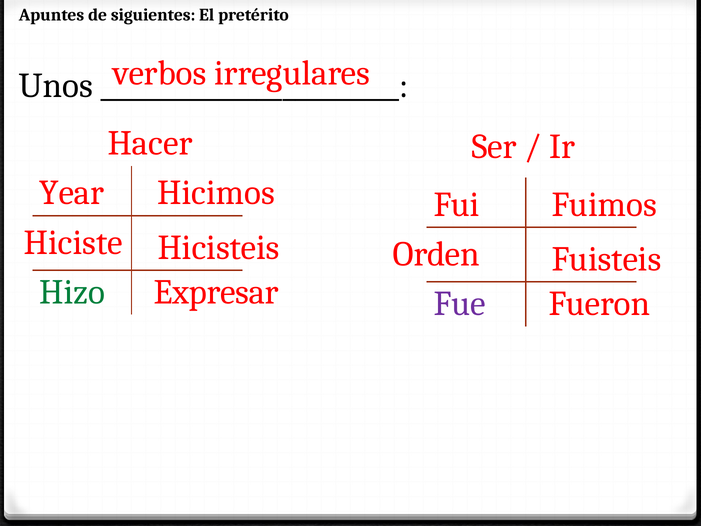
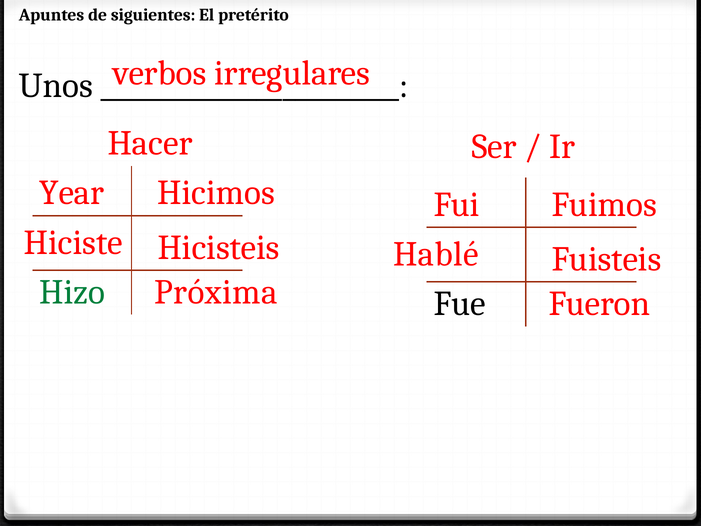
Orden: Orden -> Hablé (436, 254)
Expresar: Expresar -> Próxima (216, 292)
Fue colour: purple -> black (460, 304)
